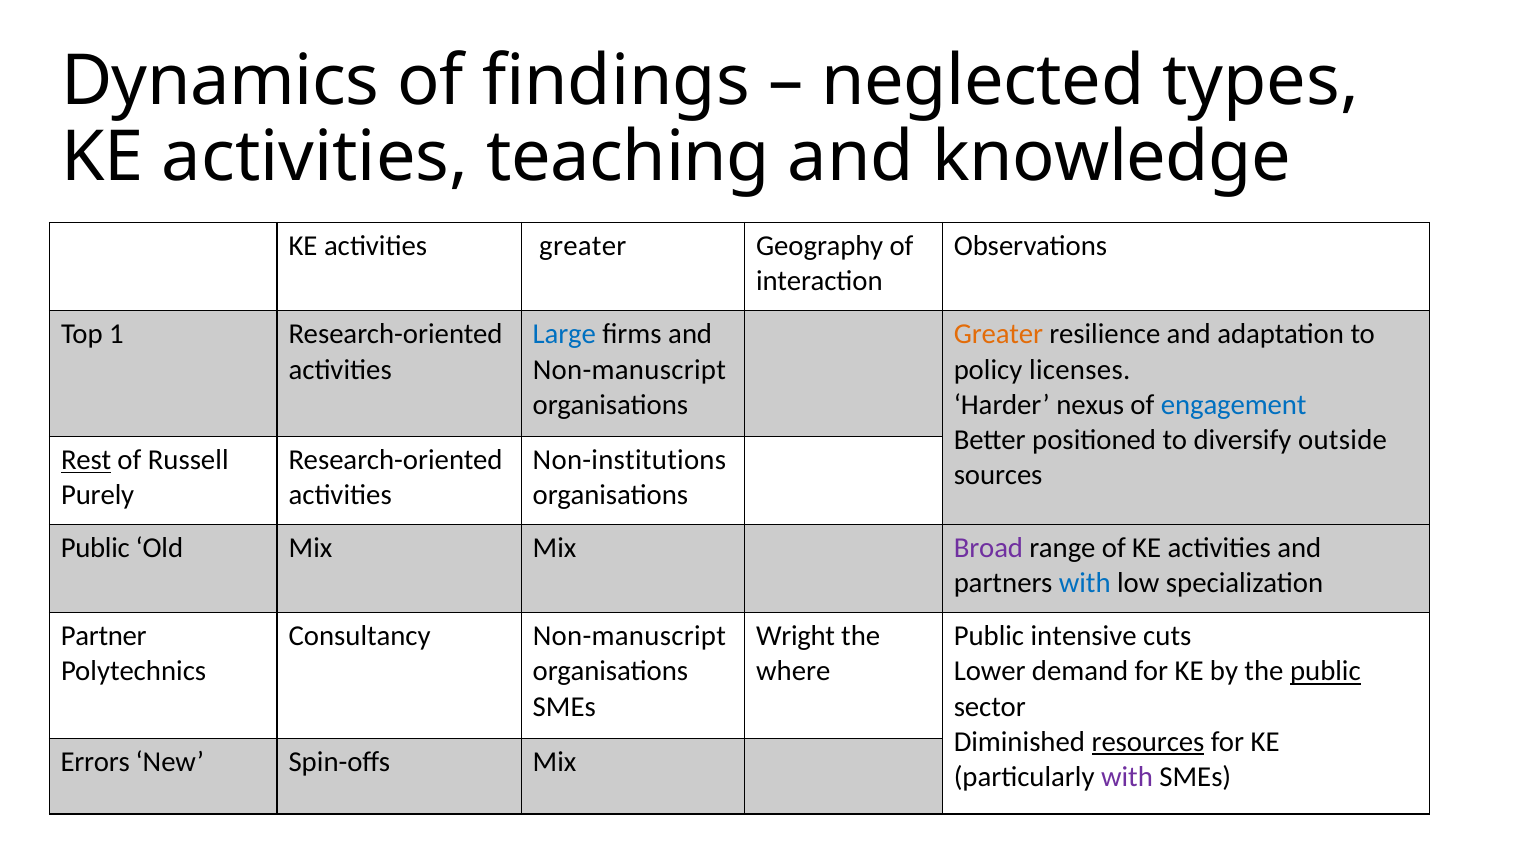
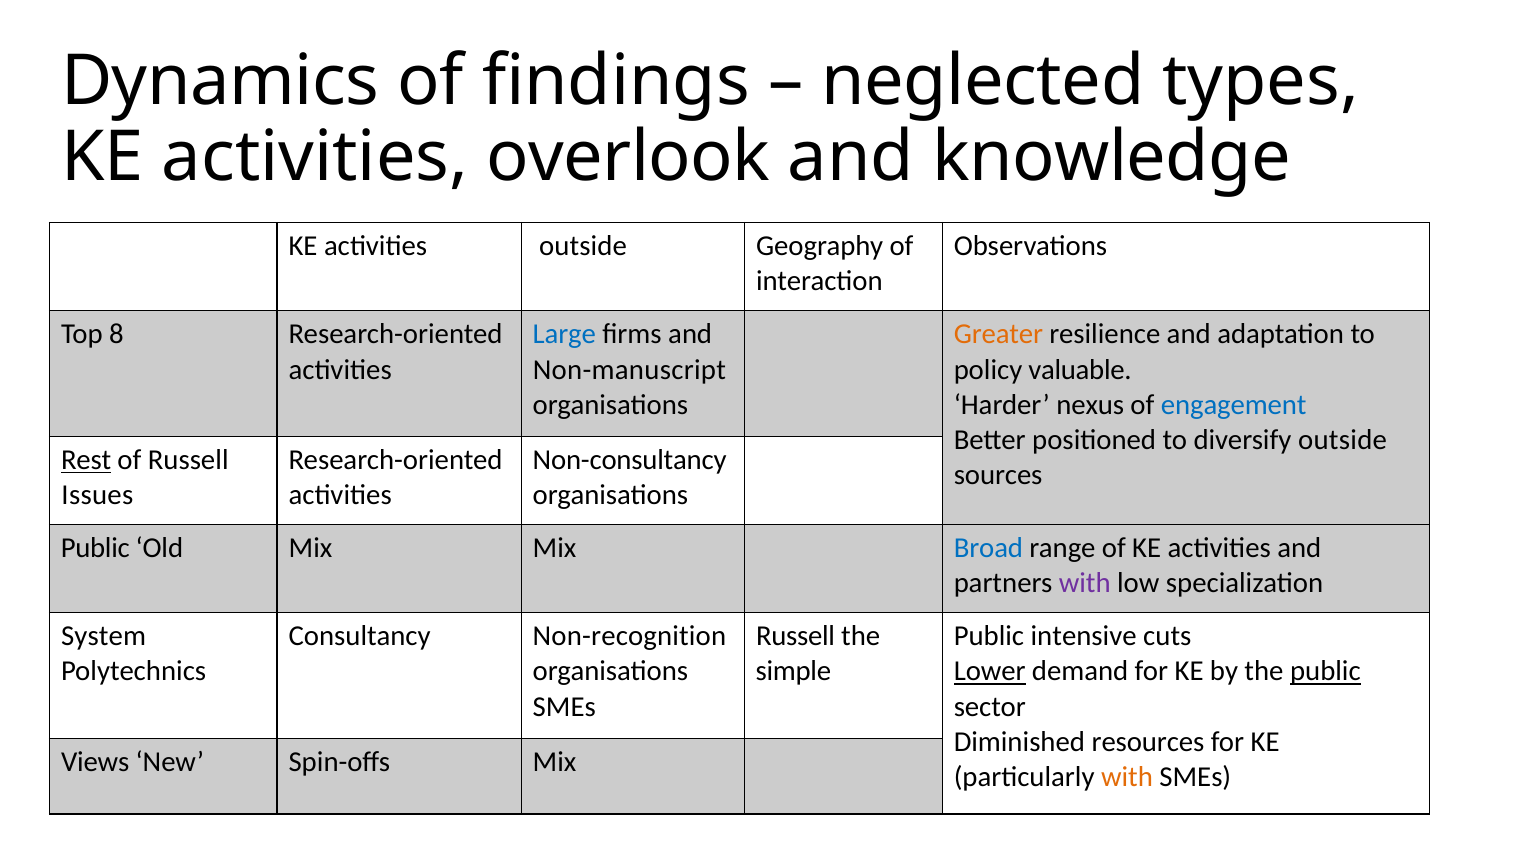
teaching: teaching -> overlook (628, 158)
activities greater: greater -> outside (583, 246)
1: 1 -> 8 (116, 334)
licenses: licenses -> valuable (1080, 369)
Non-institutions: Non-institutions -> Non-consultancy (630, 460)
Purely: Purely -> Issues (97, 495)
Broad colour: purple -> blue (988, 548)
with colour: blue -> purple (1085, 583)
Partner: Partner -> System (104, 636)
Consultancy Non-manuscript: Non-manuscript -> Non-recognition (629, 636)
Wright: Wright -> Russell (796, 636)
where: where -> simple (793, 671)
Lower underline: none -> present (990, 671)
resources underline: present -> none (1148, 741)
Errors: Errors -> Views (95, 762)
with colour: purple -> orange (1127, 776)
